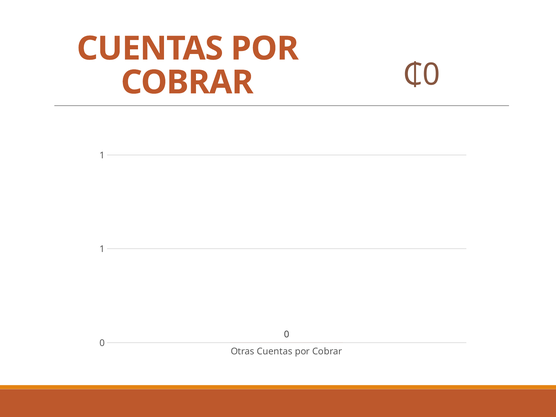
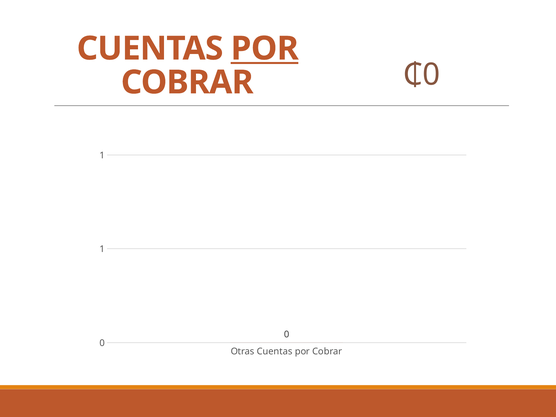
POR underline: none -> present (265, 49)
